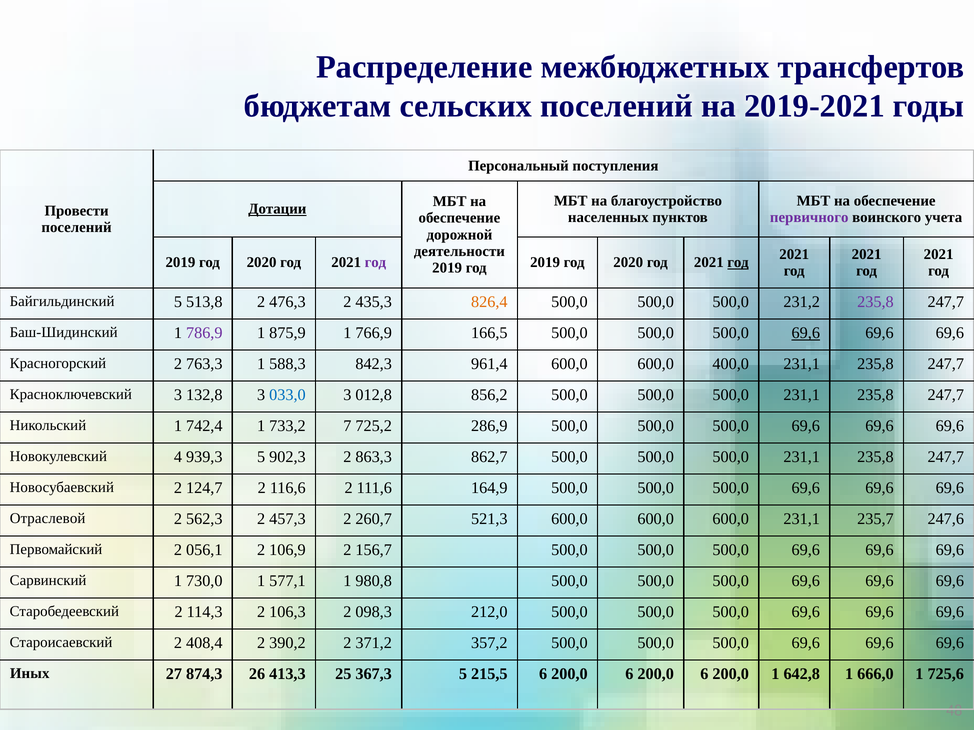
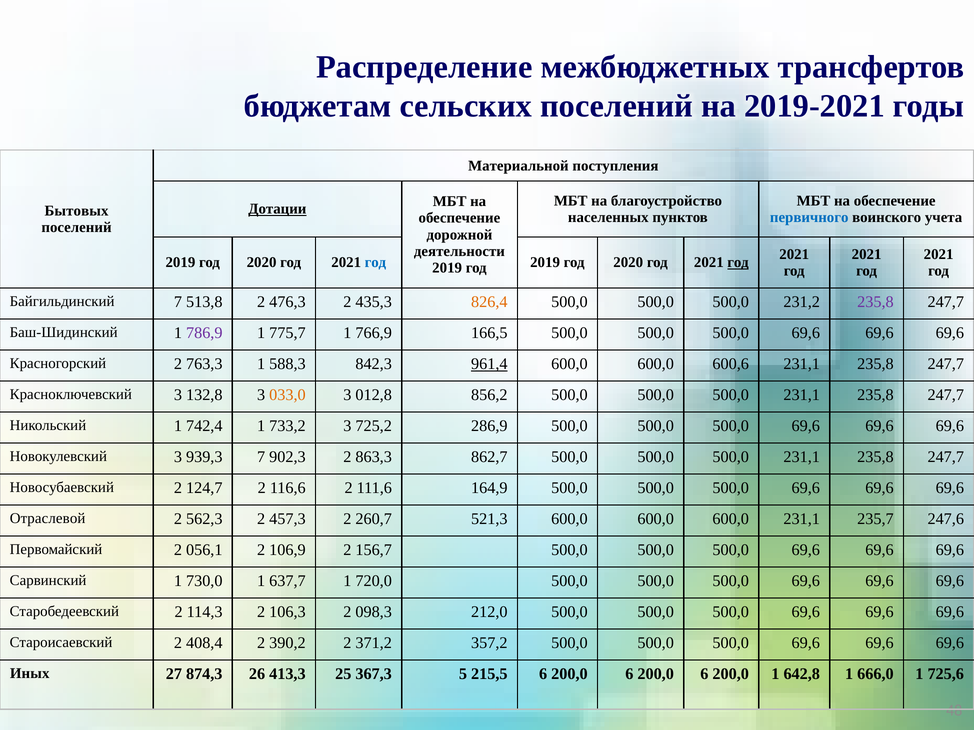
Персональный: Персональный -> Материальной (518, 166)
Провести: Провести -> Бытовых (77, 211)
первичного colour: purple -> blue (809, 217)
год colour: purple -> blue (375, 263)
Байгильдинский 5: 5 -> 7 (178, 302)
875,9: 875,9 -> 775,7 (287, 333)
69,6 underline: present -> none (806, 333)
961,4 underline: none -> present (489, 364)
400,0: 400,0 -> 600,6 (731, 364)
033,0 colour: blue -> orange (287, 395)
733,2 7: 7 -> 3 (347, 426)
Новокулевский 4: 4 -> 3 (178, 457)
939,3 5: 5 -> 7 (261, 457)
577,1: 577,1 -> 637,7 (287, 581)
980,8: 980,8 -> 720,0 (374, 581)
